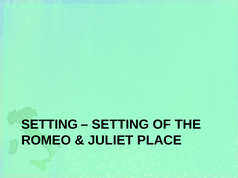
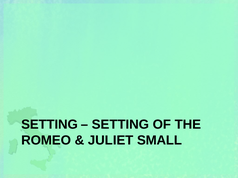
PLACE: PLACE -> SMALL (159, 141)
